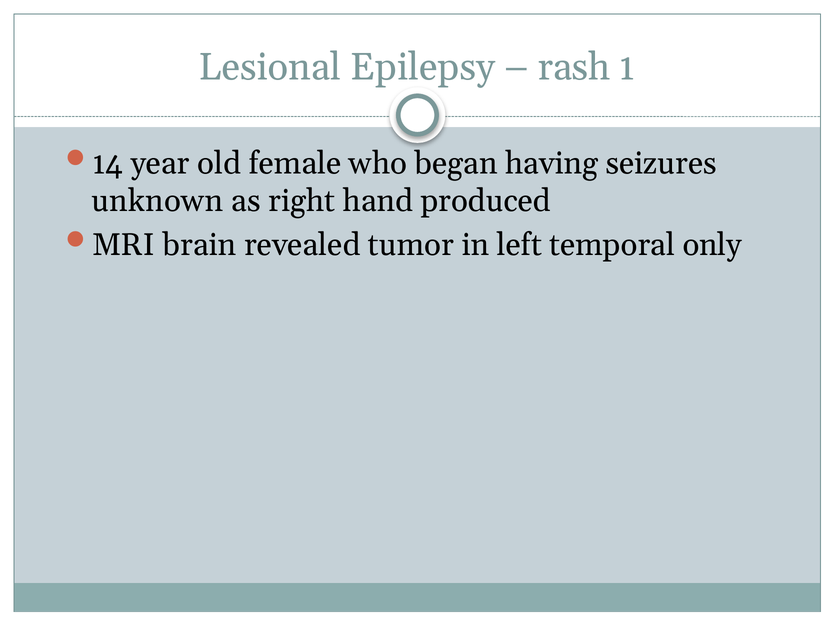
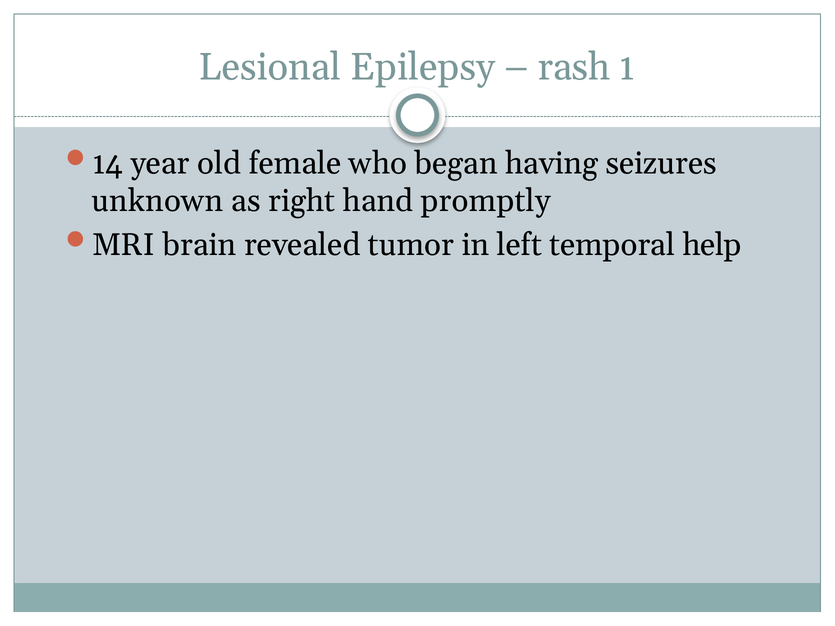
produced: produced -> promptly (486, 201)
only: only -> help (712, 245)
